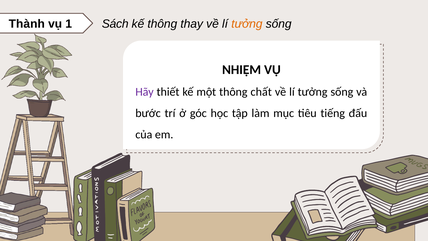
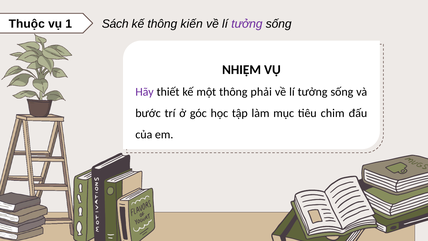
Thành: Thành -> Thuộc (27, 24)
thay: thay -> kiến (192, 24)
tưởng colour: orange -> purple (247, 24)
chất: chất -> phải (261, 92)
tiếng: tiếng -> chim (333, 113)
